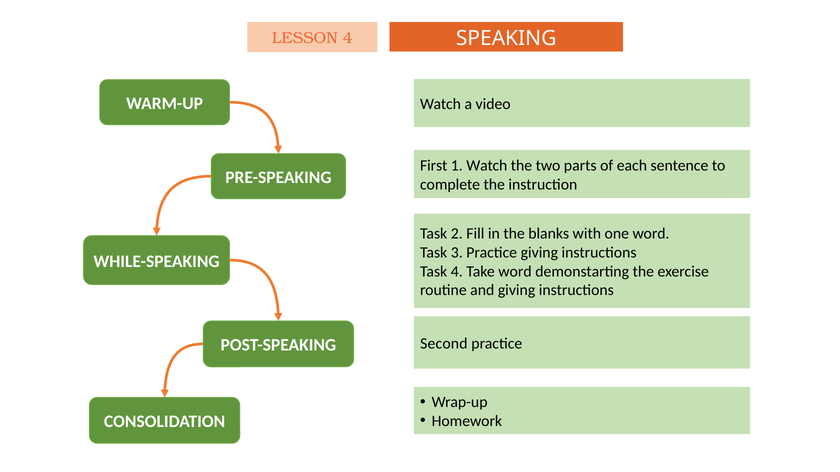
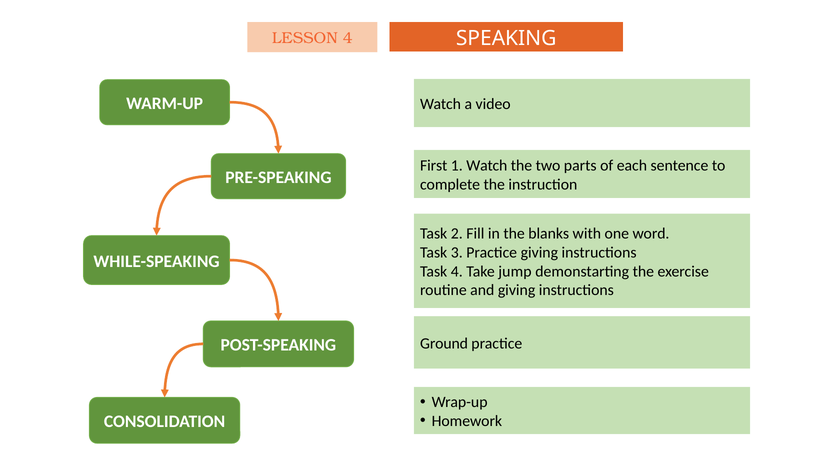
Take word: word -> jump (515, 272)
Second: Second -> Ground (444, 344)
